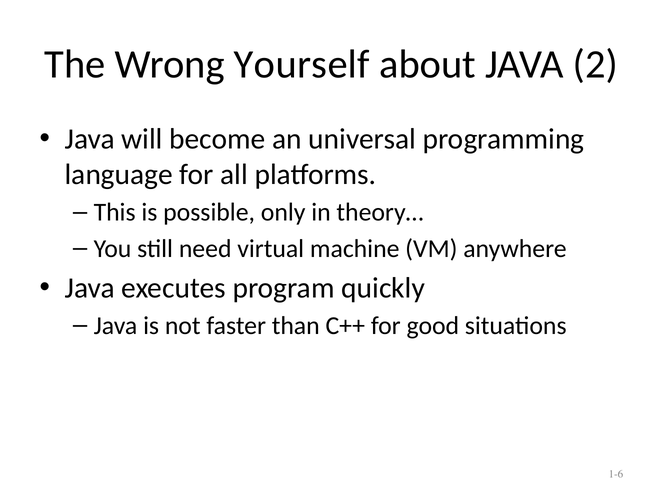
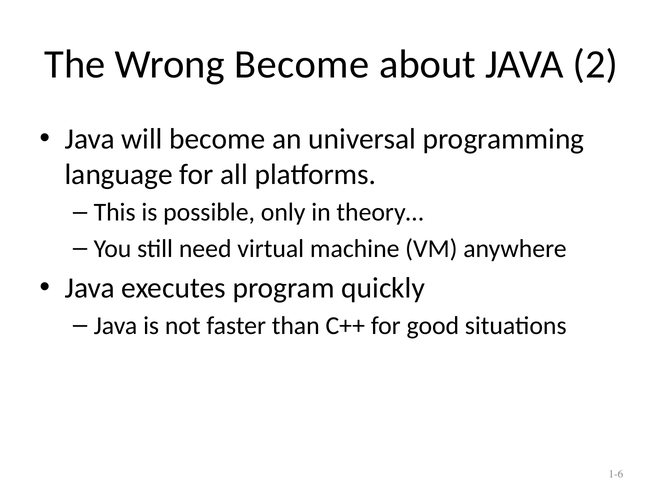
Wrong Yourself: Yourself -> Become (302, 64)
